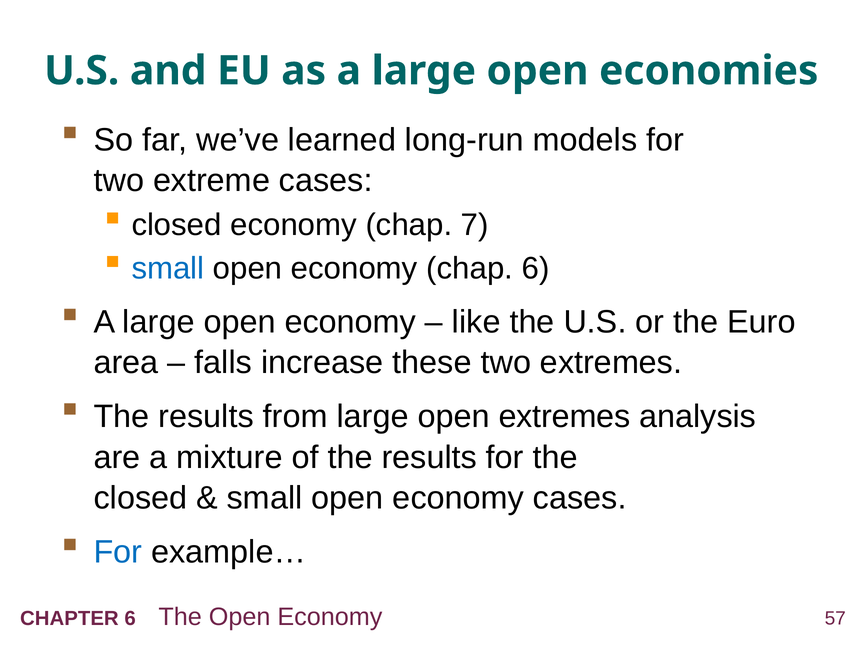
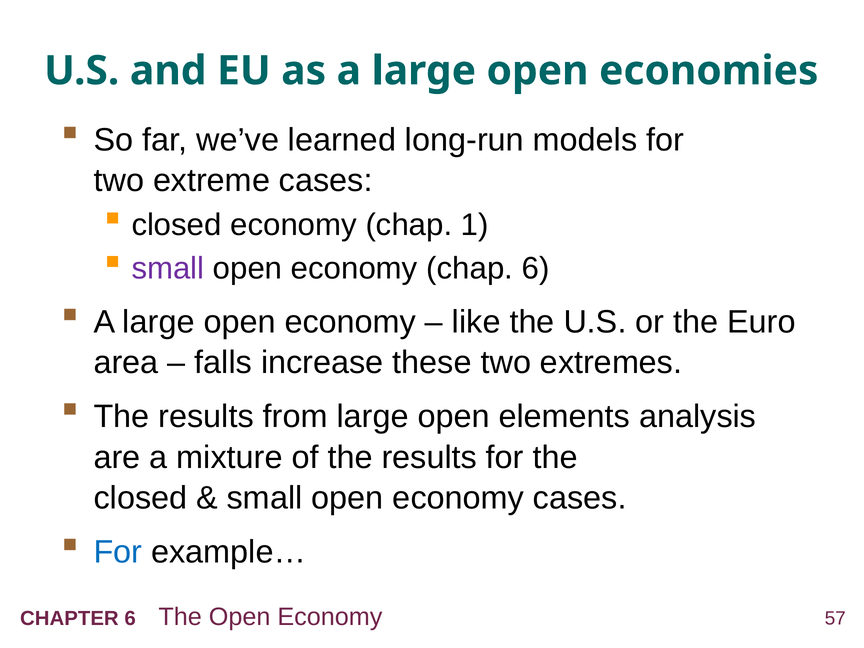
7: 7 -> 1 (475, 225)
small colour: blue -> purple (168, 269)
open extremes: extremes -> elements (564, 417)
